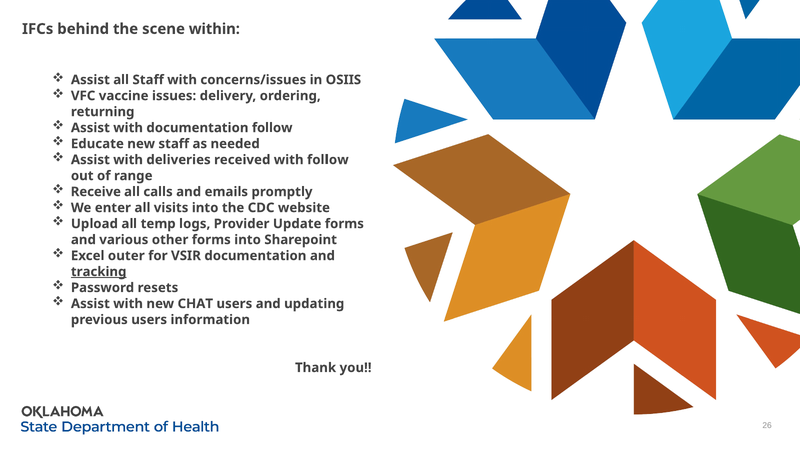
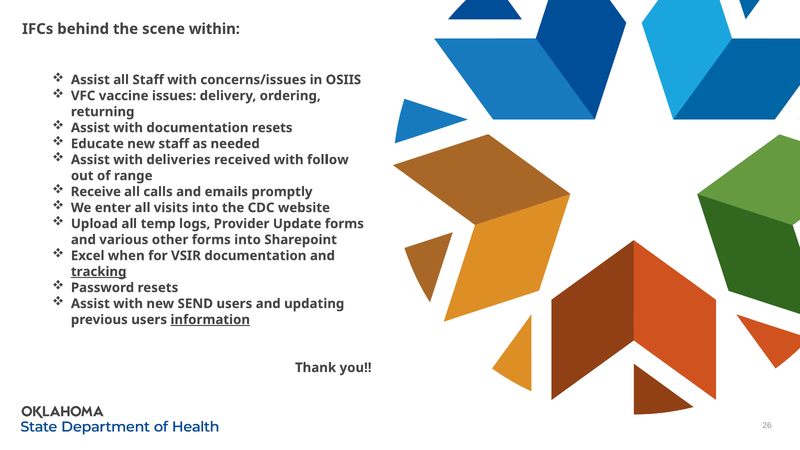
documentation follow: follow -> resets (272, 128)
outer: outer -> when (126, 256)
CHAT: CHAT -> SEND (195, 304)
information underline: none -> present (210, 320)
